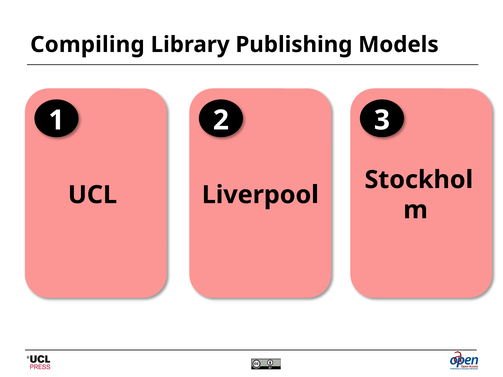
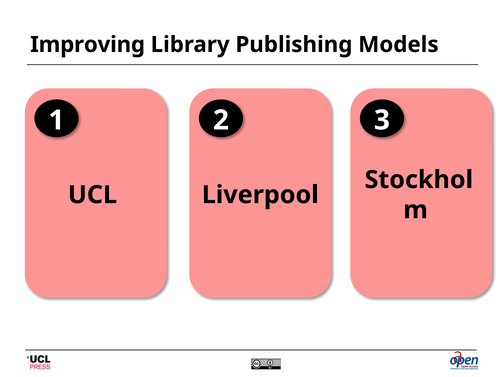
Compiling: Compiling -> Improving (88, 45)
